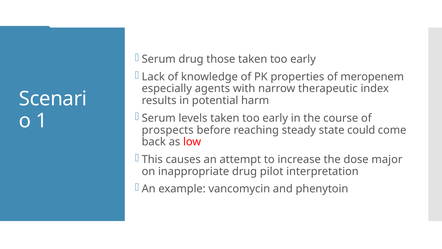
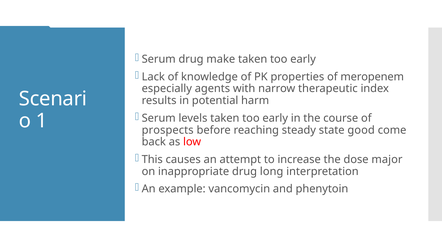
those: those -> make (221, 59)
could: could -> good (361, 130)
pilot: pilot -> long (272, 171)
